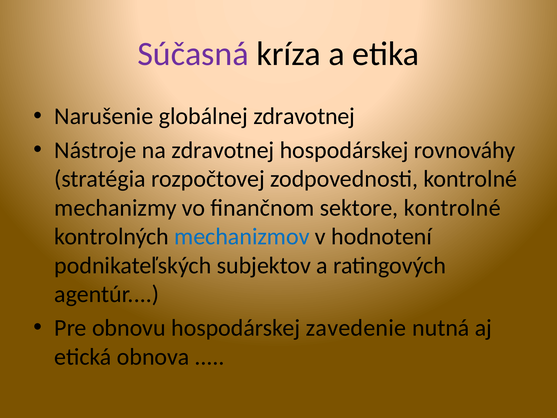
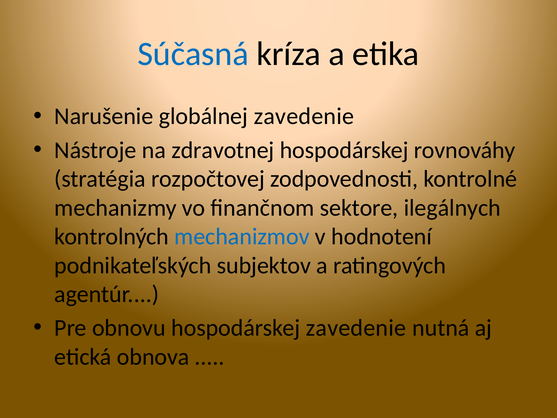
Súčasná colour: purple -> blue (193, 54)
globálnej zdravotnej: zdravotnej -> zavedenie (304, 116)
sektore kontrolné: kontrolné -> ilegálnych (452, 208)
